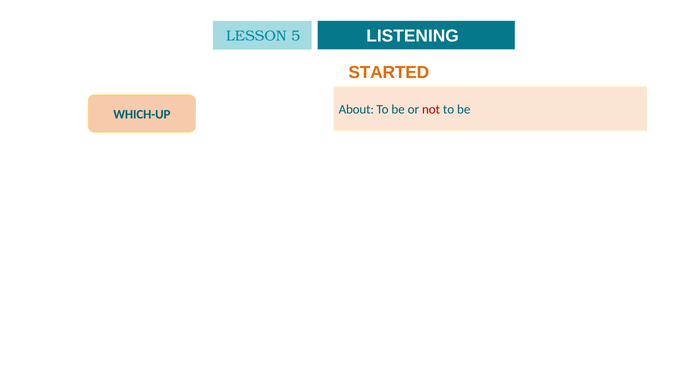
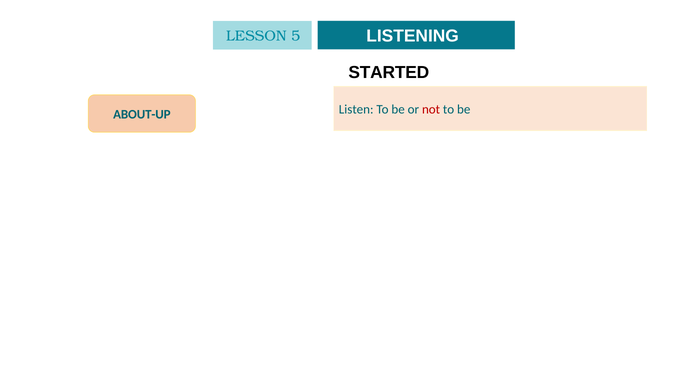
STARTED colour: orange -> black (389, 73)
About: About -> Listen (356, 109)
WHICH-UP: WHICH-UP -> ABOUT-UP (142, 114)
